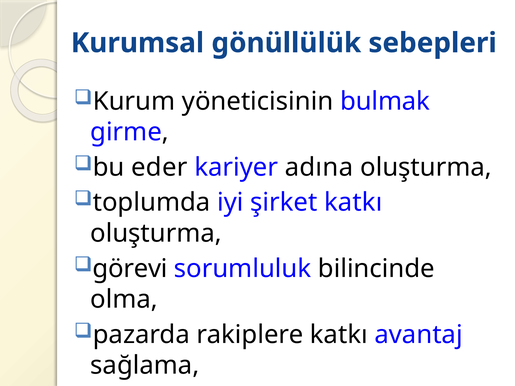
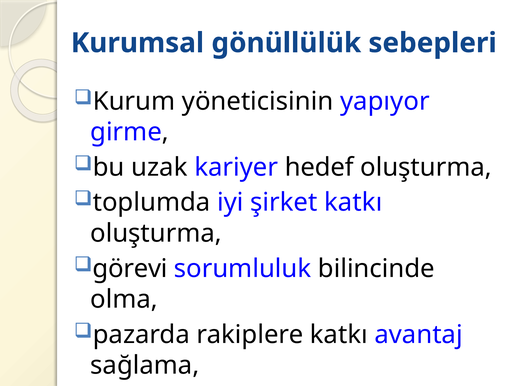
bulmak: bulmak -> yapıyor (385, 101)
eder: eder -> uzak (159, 167)
adına: adına -> hedef (319, 167)
